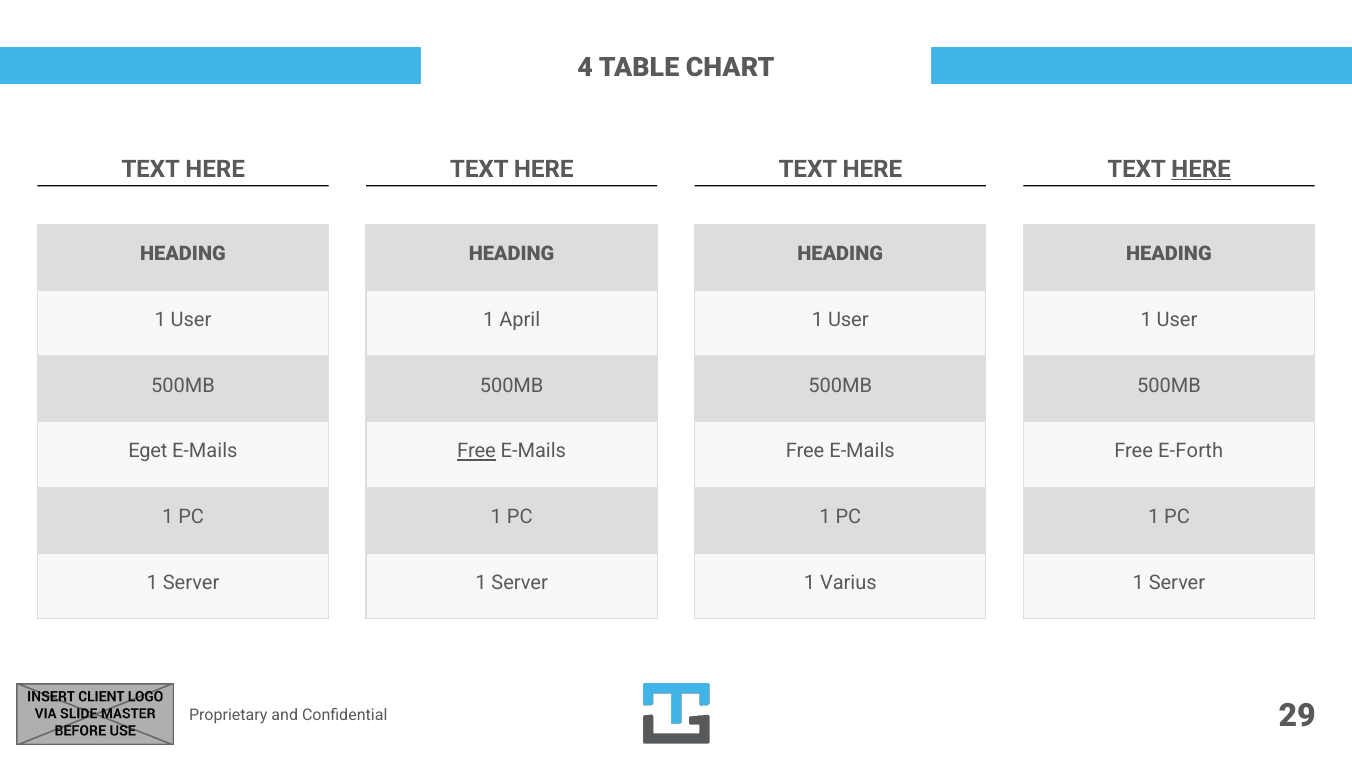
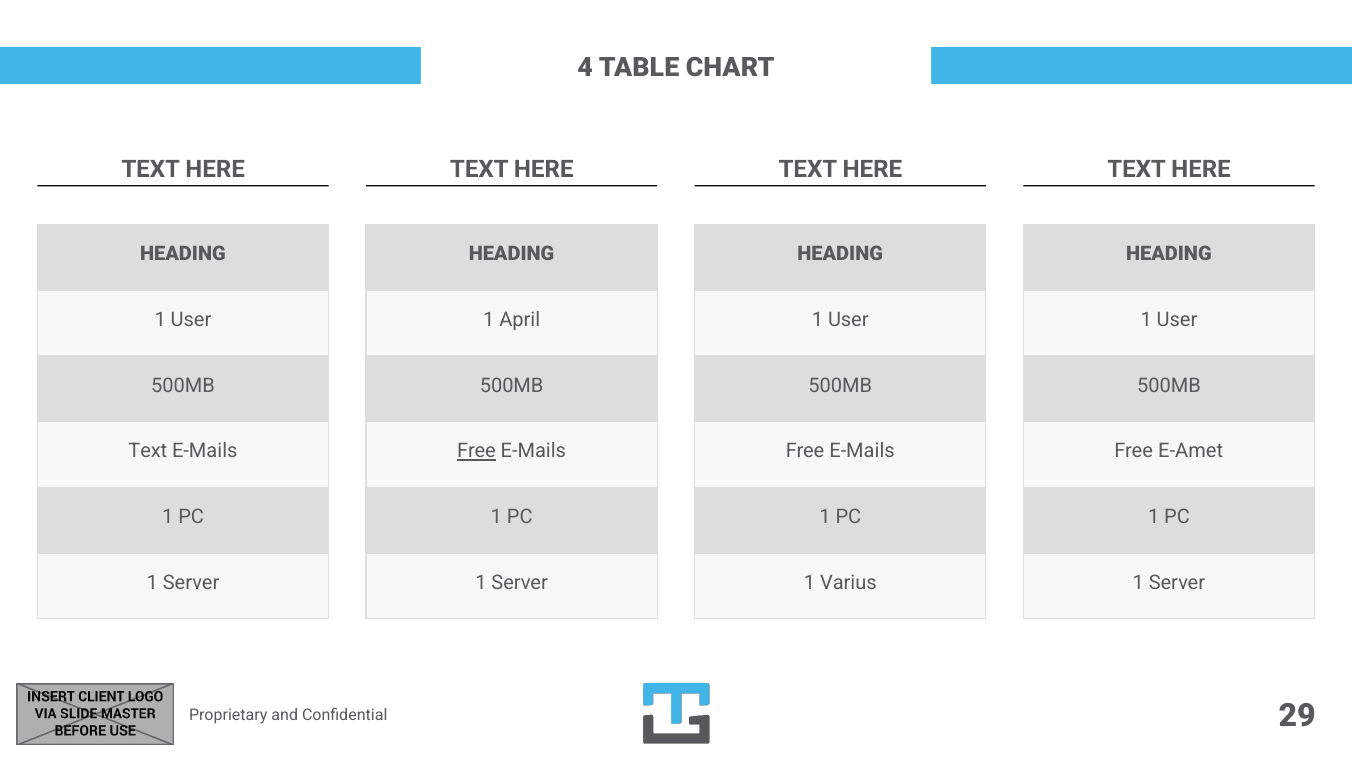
HERE underline: present -> none (1201, 169)
Eget: Eget -> Text (148, 452)
E-Forth: E-Forth -> E-Amet (1191, 452)
